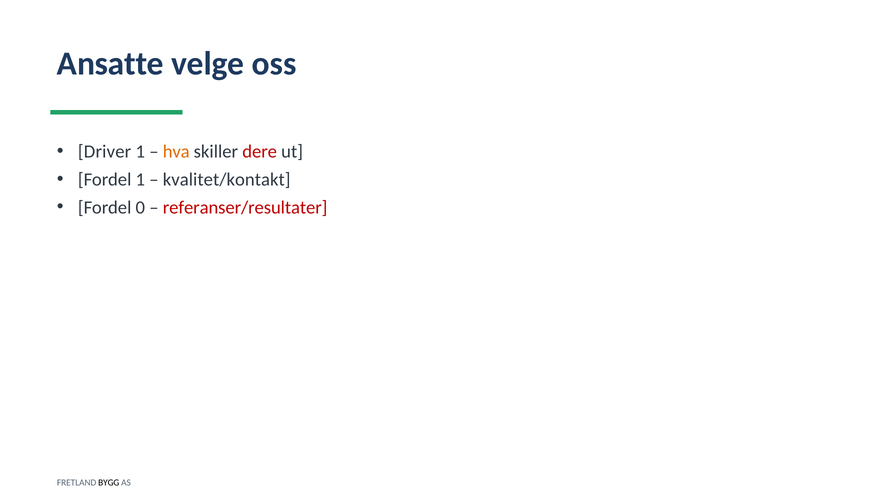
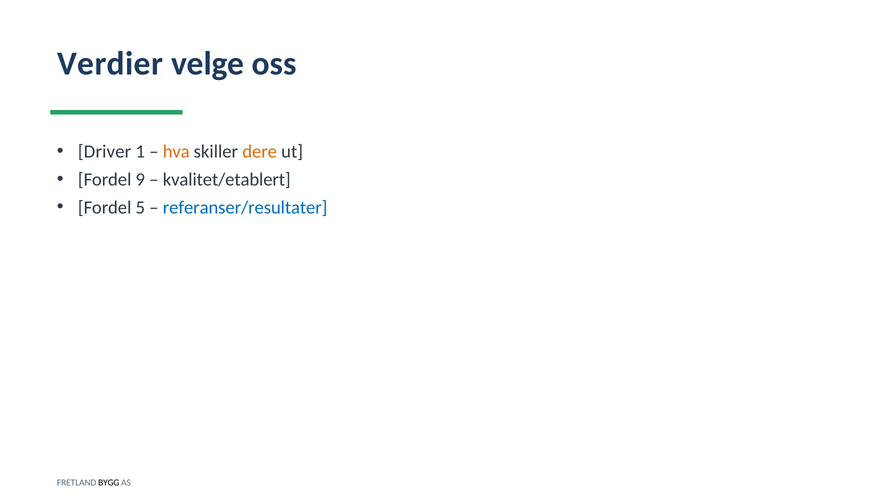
Ansatte: Ansatte -> Verdier (110, 64)
dere colour: red -> orange (260, 152)
Fordel 1: 1 -> 9 (140, 180)
kvalitet/kontakt: kvalitet/kontakt -> kvalitet/etablert (227, 180)
0: 0 -> 5 (140, 208)
referanser/resultater colour: red -> blue (245, 208)
